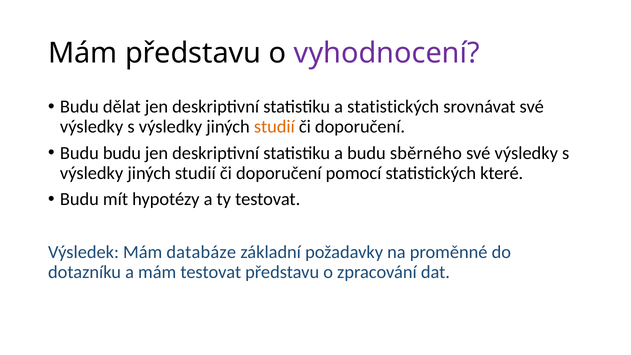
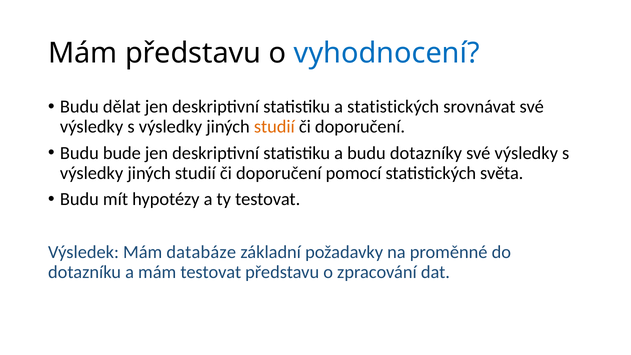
vyhodnocení colour: purple -> blue (387, 53)
Budu budu: budu -> bude (122, 153)
sběrného: sběrného -> dotazníky (426, 153)
které: které -> světa (502, 173)
